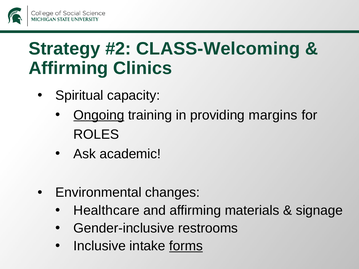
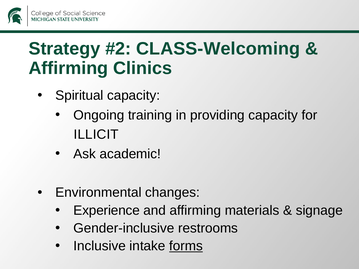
Ongoing underline: present -> none (99, 115)
providing margins: margins -> capacity (273, 115)
ROLES: ROLES -> ILLICIT (96, 135)
Healthcare: Healthcare -> Experience (107, 211)
